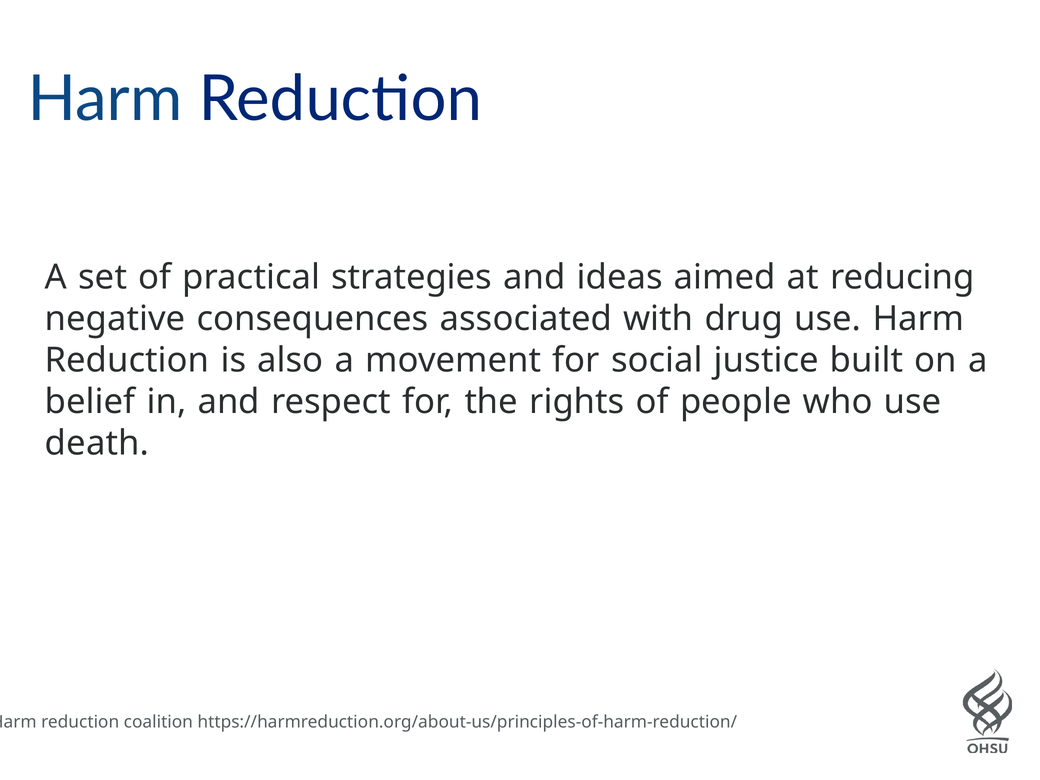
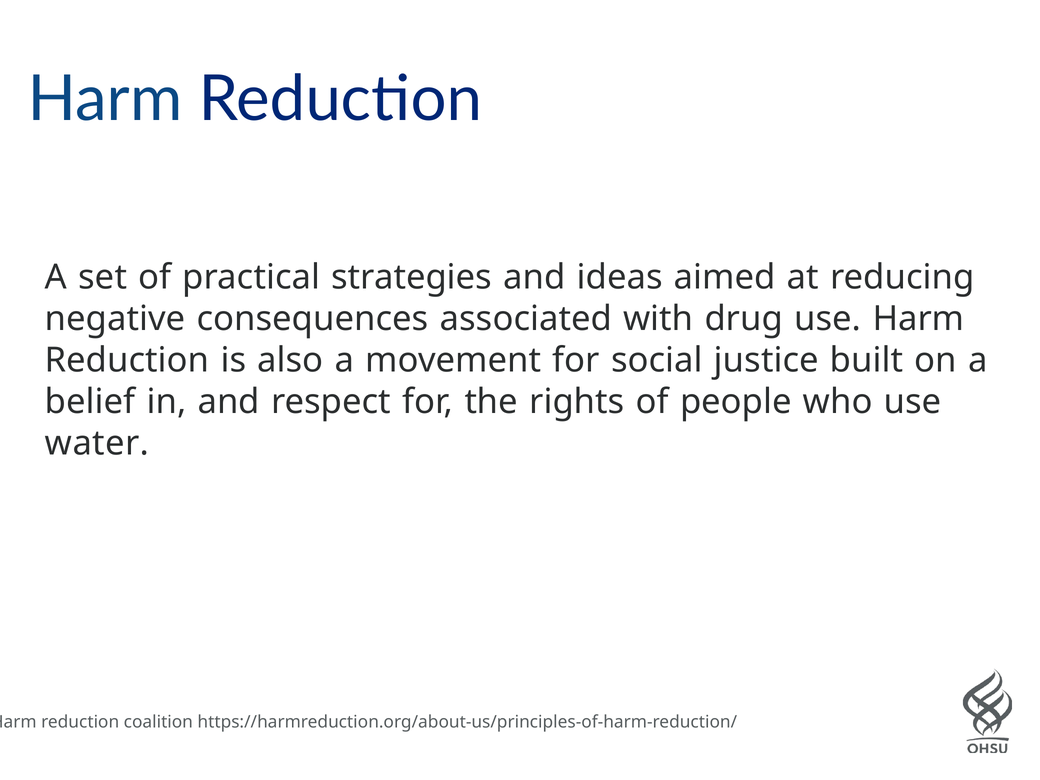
death: death -> water (97, 443)
